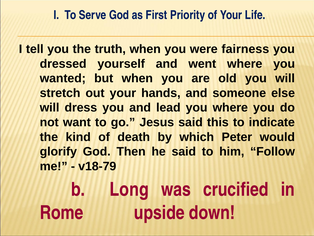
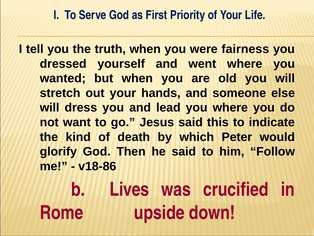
v18-79: v18-79 -> v18-86 (97, 166)
Long: Long -> Lives (129, 189)
